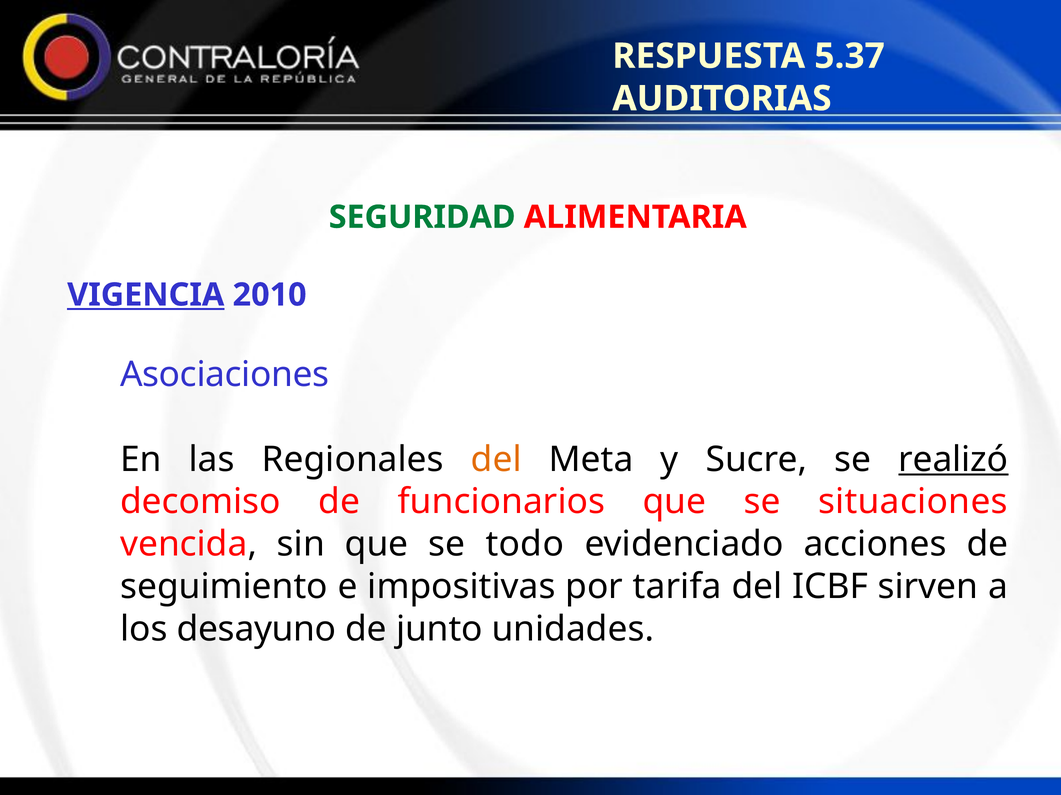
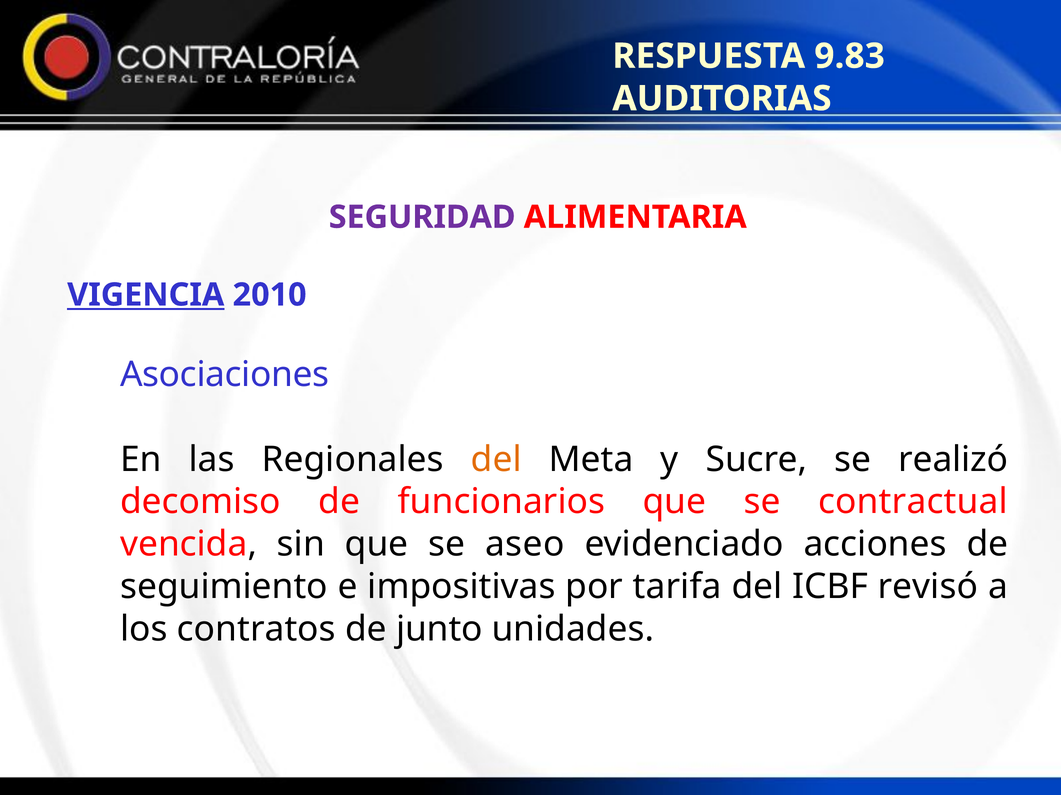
5.37: 5.37 -> 9.83 (850, 56)
SEGURIDAD colour: green -> purple (422, 217)
realizó underline: present -> none (953, 460)
situaciones: situaciones -> contractual (913, 502)
todo: todo -> aseo (525, 545)
sirven: sirven -> revisó (928, 587)
desayuno: desayuno -> contratos (256, 630)
